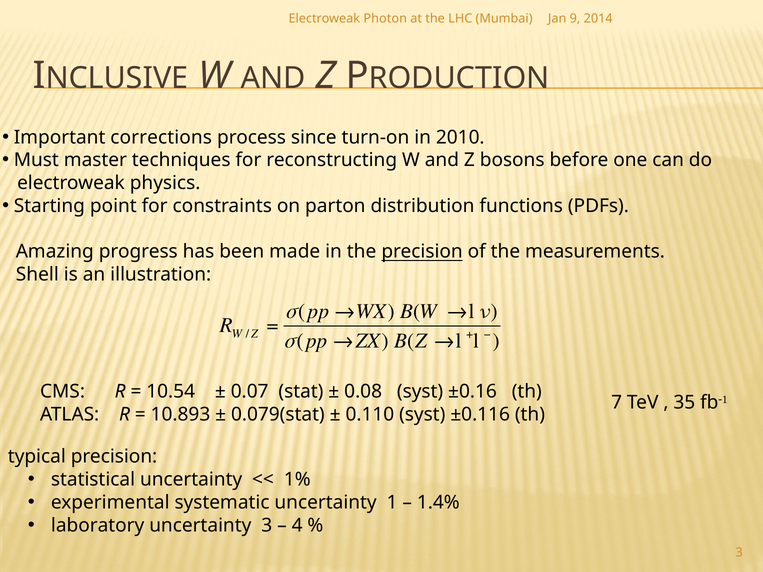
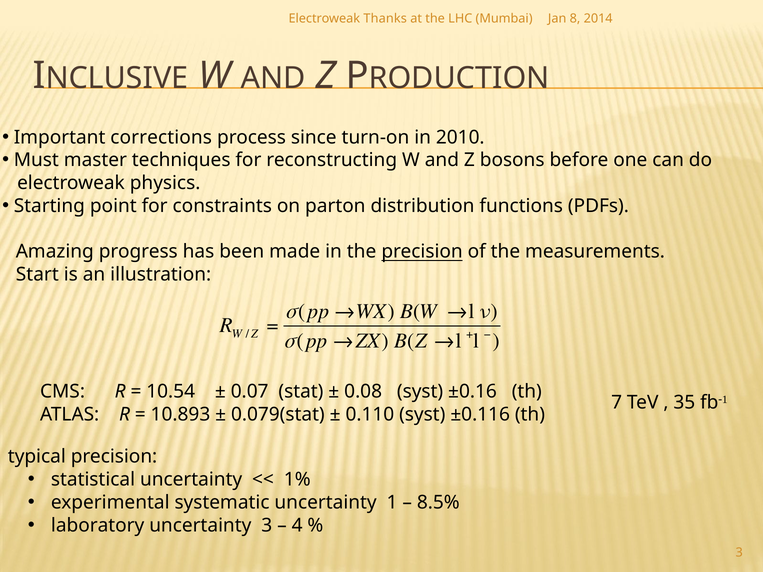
Photon: Photon -> Thanks (385, 19)
9: 9 -> 8 (575, 19)
Shell: Shell -> Start (37, 275)
1.4%: 1.4% -> 8.5% (438, 503)
